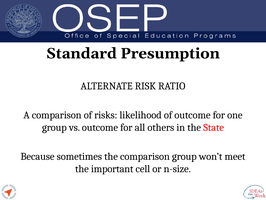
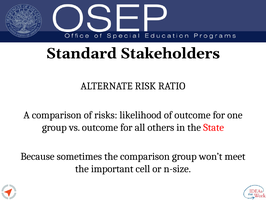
Presumption: Presumption -> Stakeholders (170, 53)
